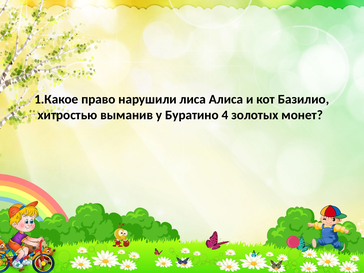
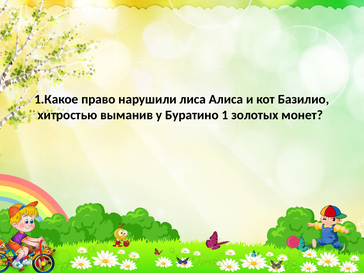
4: 4 -> 1 (225, 115)
